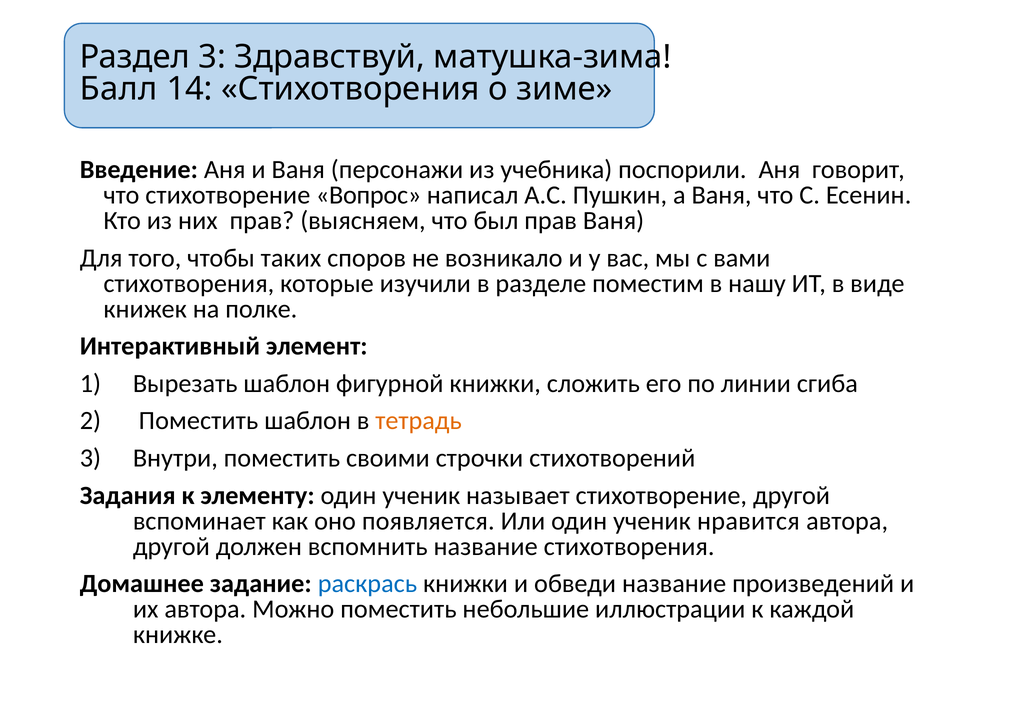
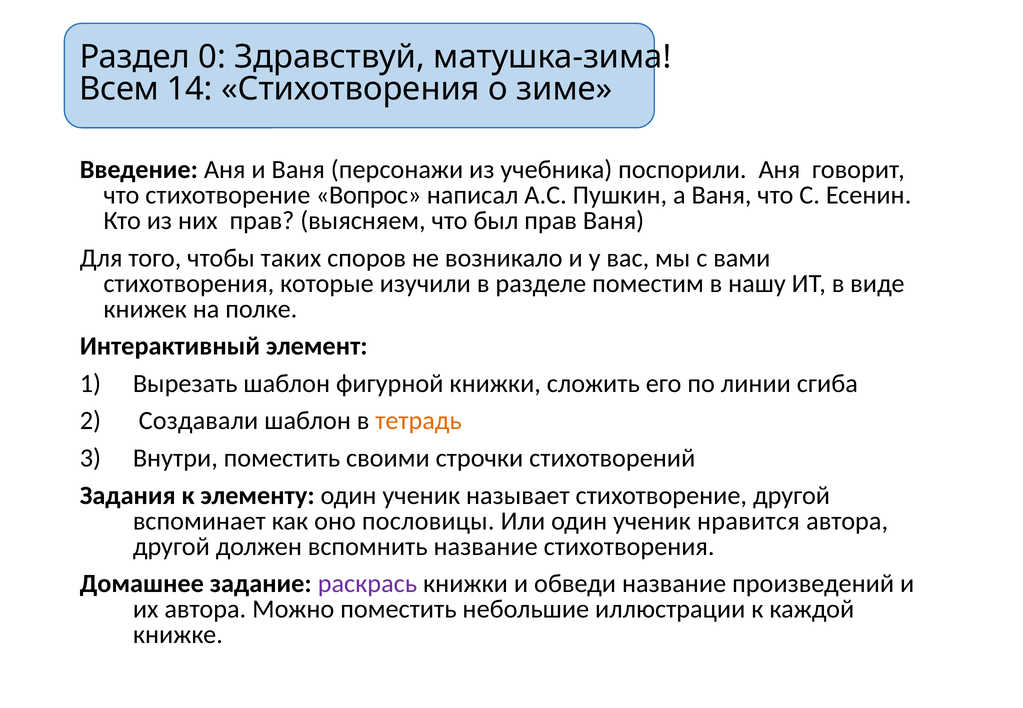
Раздел 3: 3 -> 0 (212, 57)
Балл: Балл -> Всем (119, 89)
Поместить: Поместить -> Создавали (199, 421)
появляется: появляется -> пословицы (428, 521)
раскрась colour: blue -> purple (367, 584)
